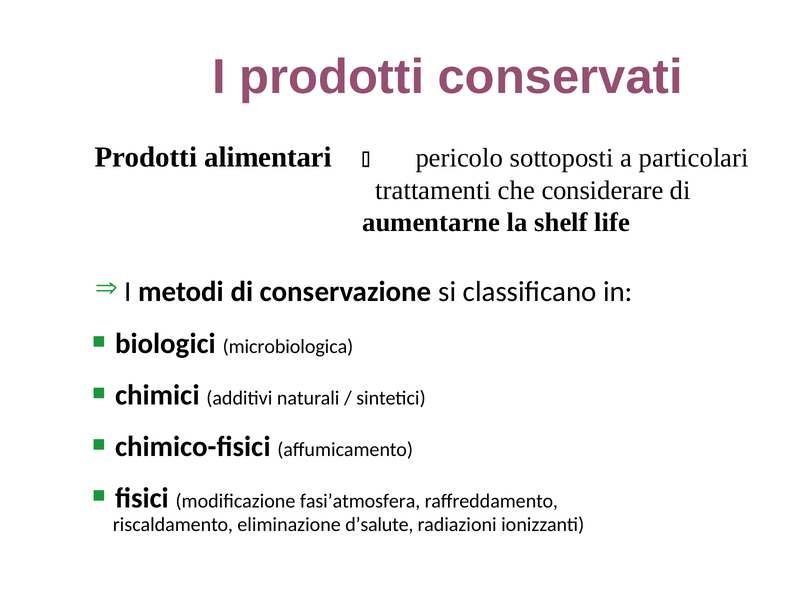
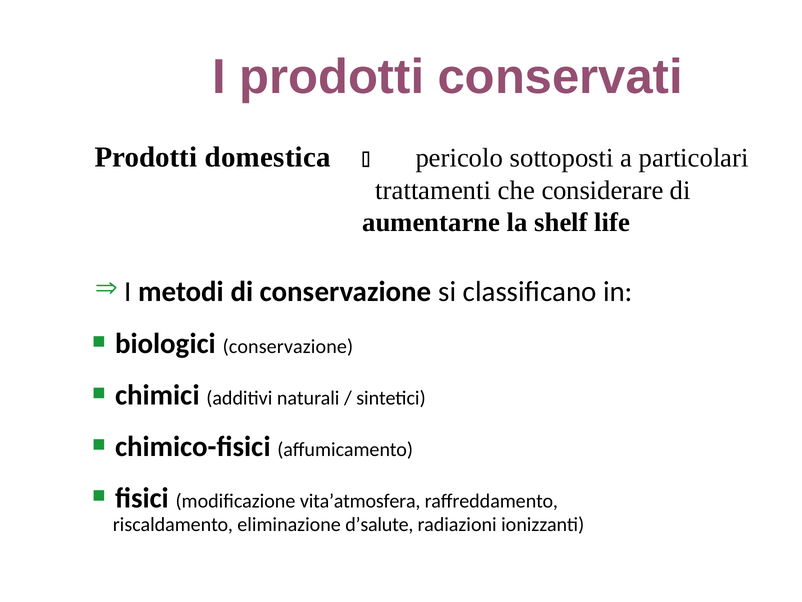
alimentari: alimentari -> domestica (268, 157)
biologici microbiologica: microbiologica -> conservazione (288, 347)
fasi’atmosfera: fasi’atmosfera -> vita’atmosfera (360, 500)
